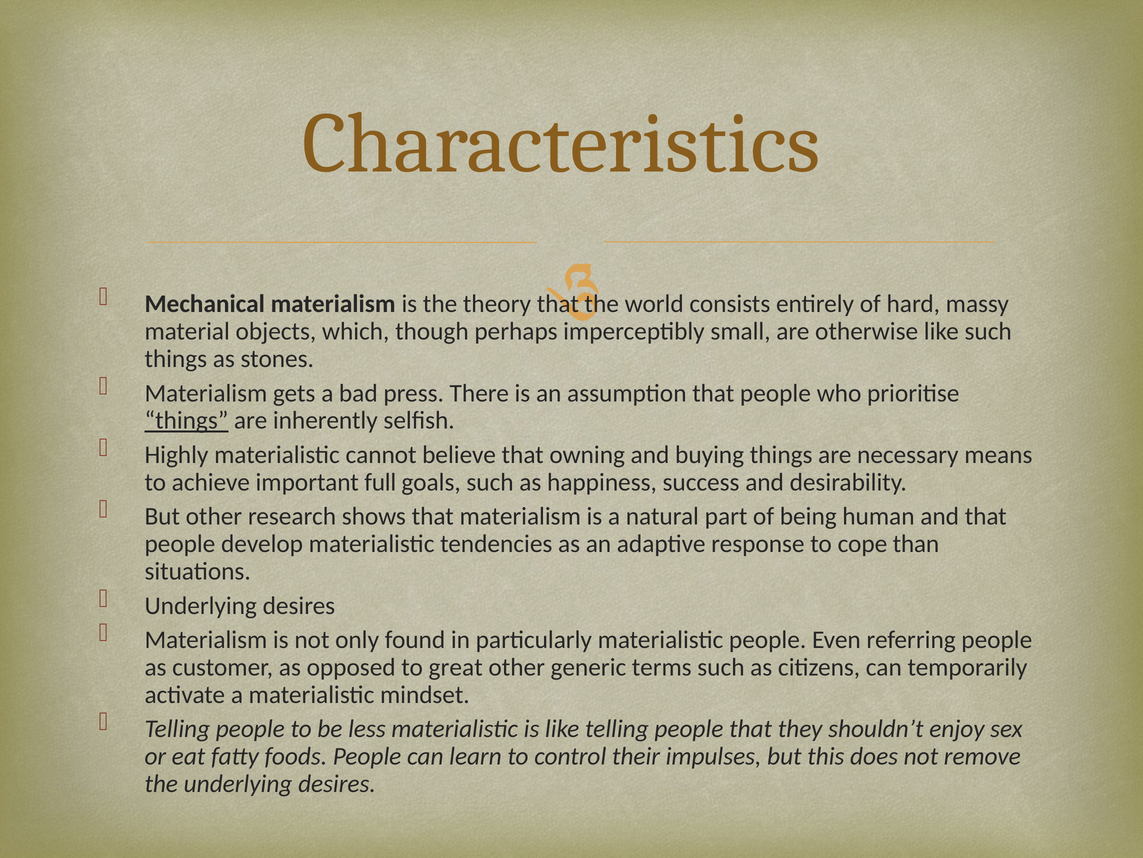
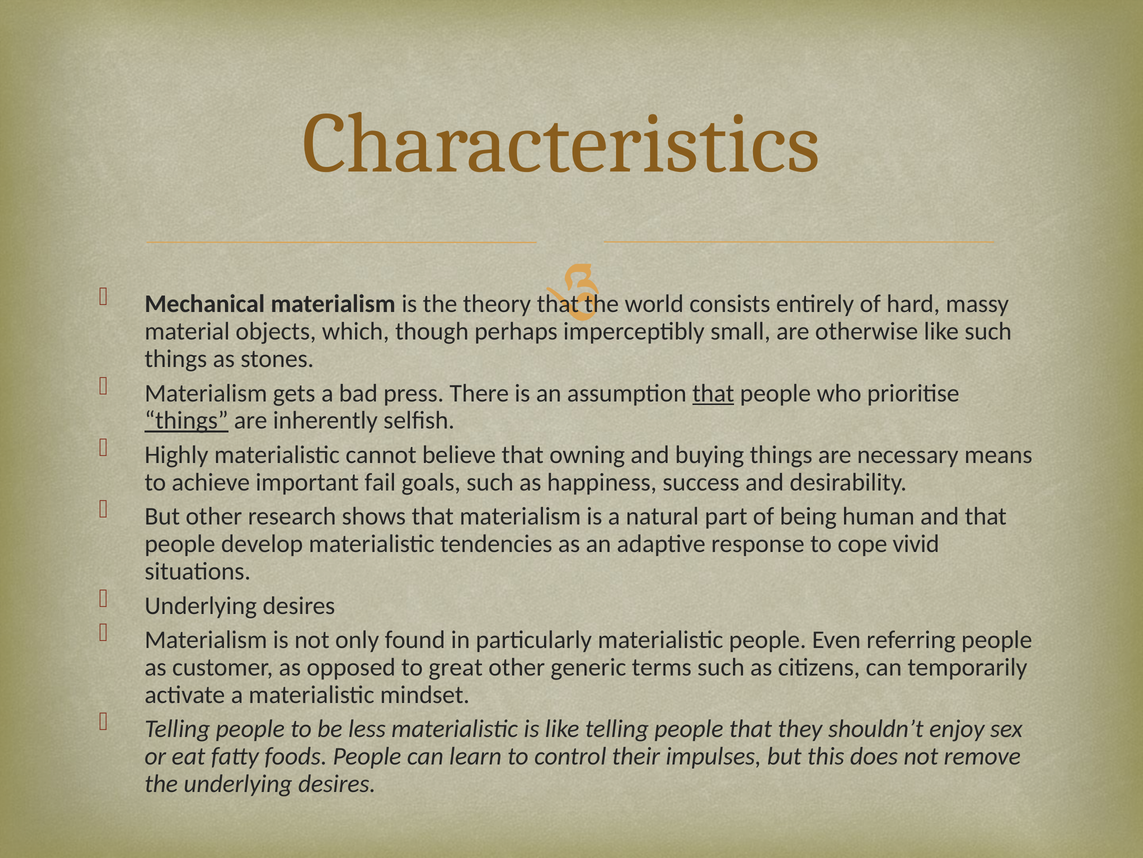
that underline: none -> present (713, 393)
full: full -> fail (380, 482)
than: than -> vivid (916, 544)
